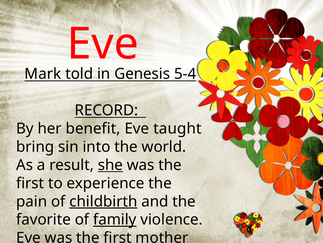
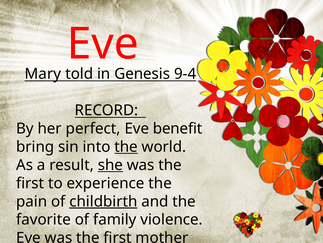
Mark: Mark -> Mary (43, 74)
5-4: 5-4 -> 9-4 (185, 74)
benefit: benefit -> perfect (93, 128)
taught: taught -> benefit (178, 128)
the underline: none -> present (126, 146)
family underline: present -> none (115, 219)
